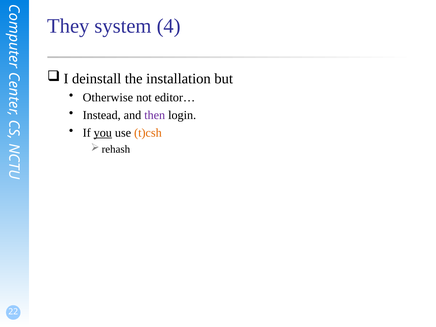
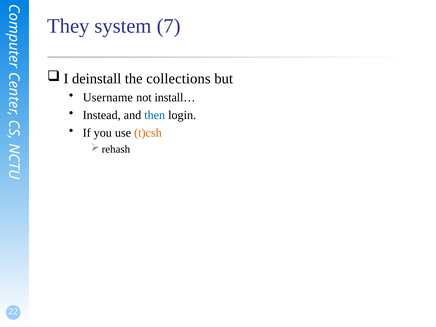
4: 4 -> 7 (169, 26)
installation: installation -> collections (178, 79)
Otherwise: Otherwise -> Username (108, 98)
editor…: editor… -> install… (175, 98)
then colour: purple -> blue (155, 115)
you underline: present -> none (103, 133)
